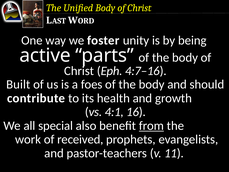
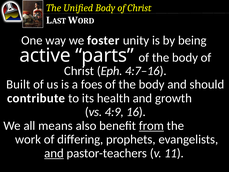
4:1: 4:1 -> 4:9 (114, 112)
special: special -> means (56, 125)
received: received -> differing (80, 139)
and underline: none -> present (54, 153)
